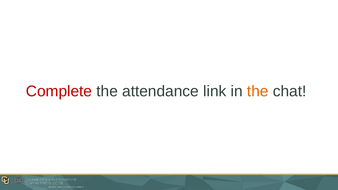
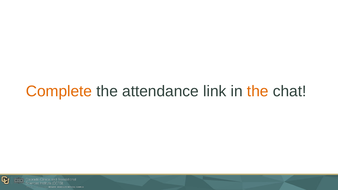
Complete colour: red -> orange (59, 91)
